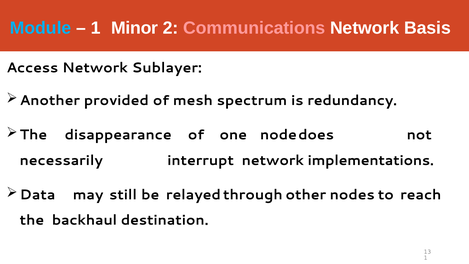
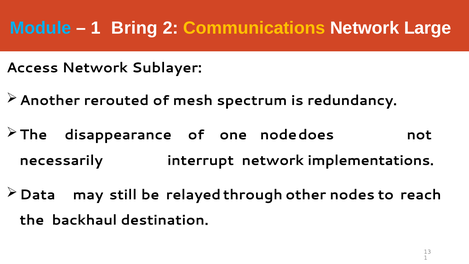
Minor: Minor -> Bring (134, 28)
Communications colour: pink -> yellow (254, 28)
Basis: Basis -> Large (428, 28)
provided: provided -> rerouted (116, 101)
